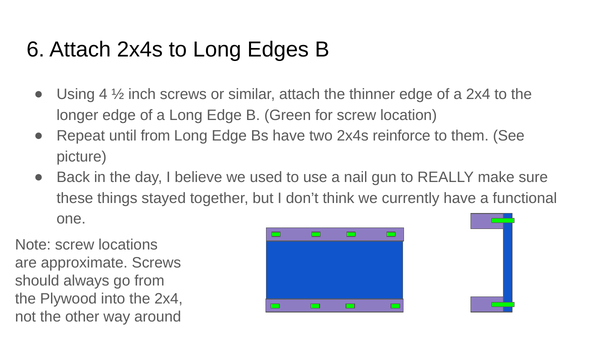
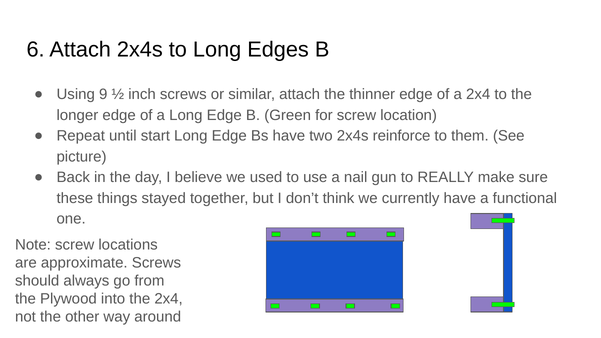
4: 4 -> 9 (103, 95)
until from: from -> start (155, 136)
